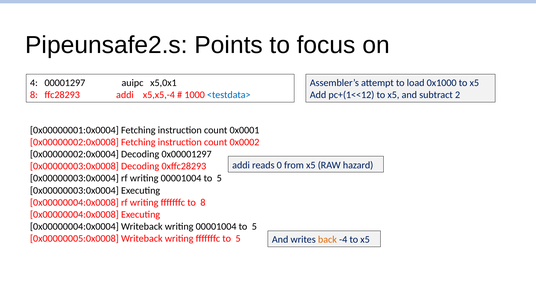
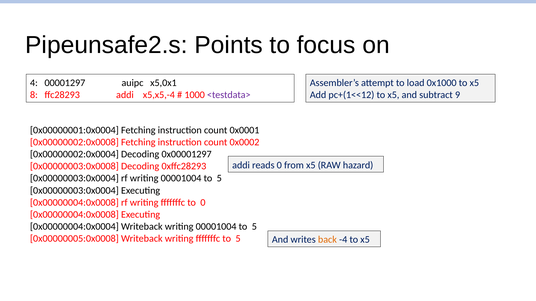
<testdata> colour: blue -> purple (229, 95)
2: 2 -> 9 (458, 95)
to 8: 8 -> 0 (203, 203)
